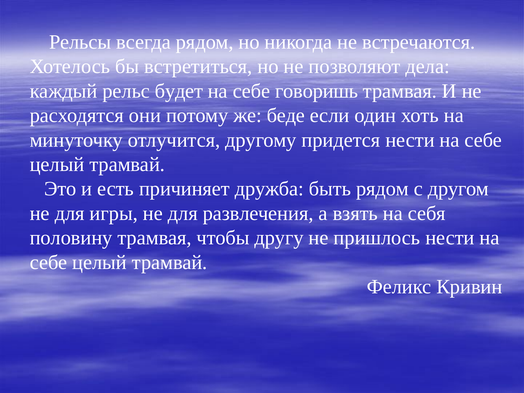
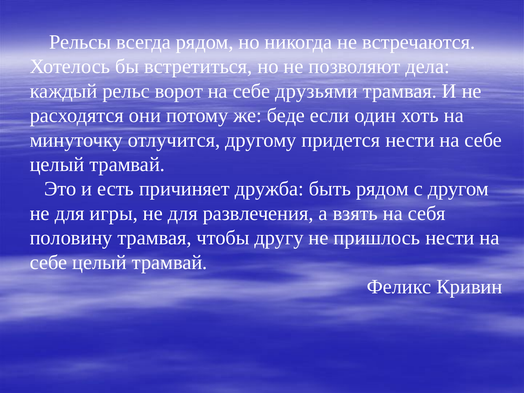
будет: будет -> ворот (179, 91)
говоришь: говоришь -> друзьями (316, 91)
